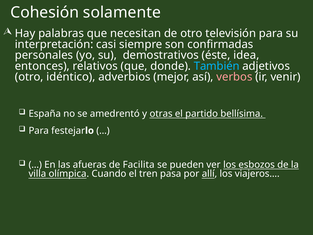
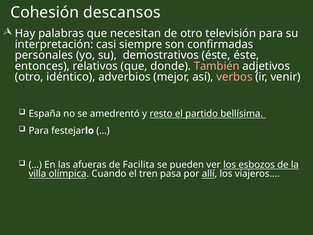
solamente: solamente -> descansos (122, 12)
éste idea: idea -> éste (246, 55)
También colour: light blue -> pink (217, 66)
otras: otras -> resto (161, 114)
